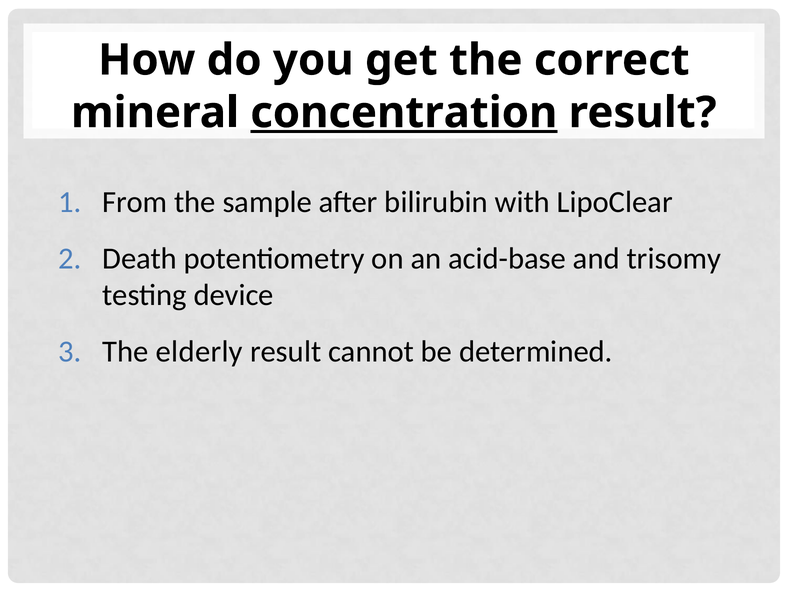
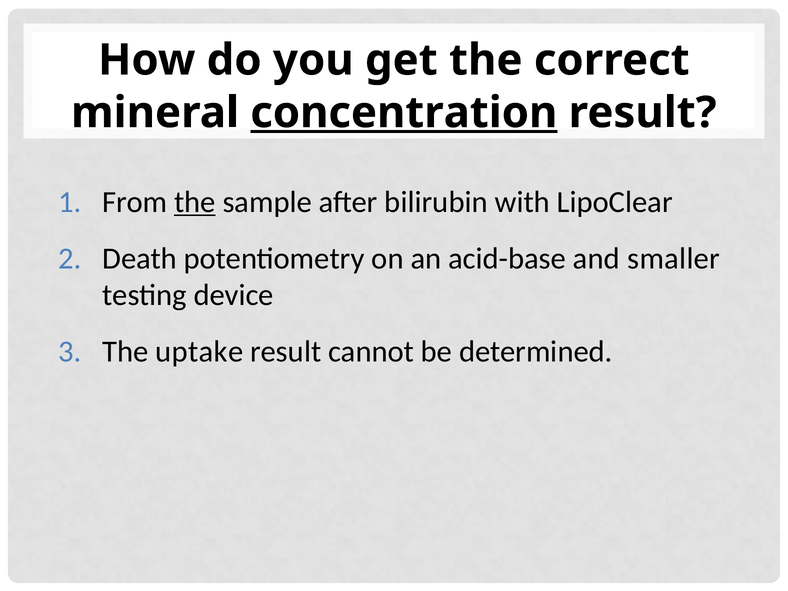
the underline: none -> present (195, 202)
trisomy: trisomy -> smaller (674, 259)
elderly: elderly -> uptake (199, 352)
